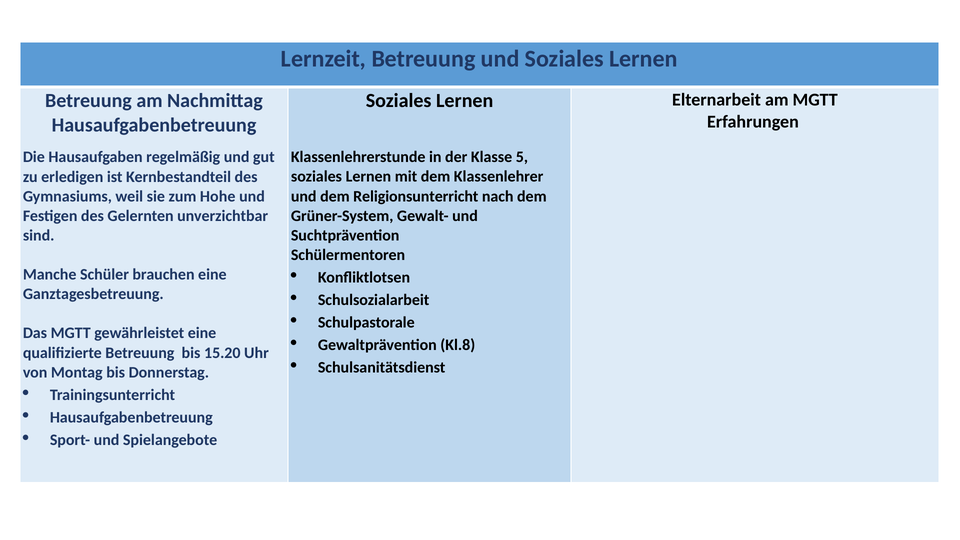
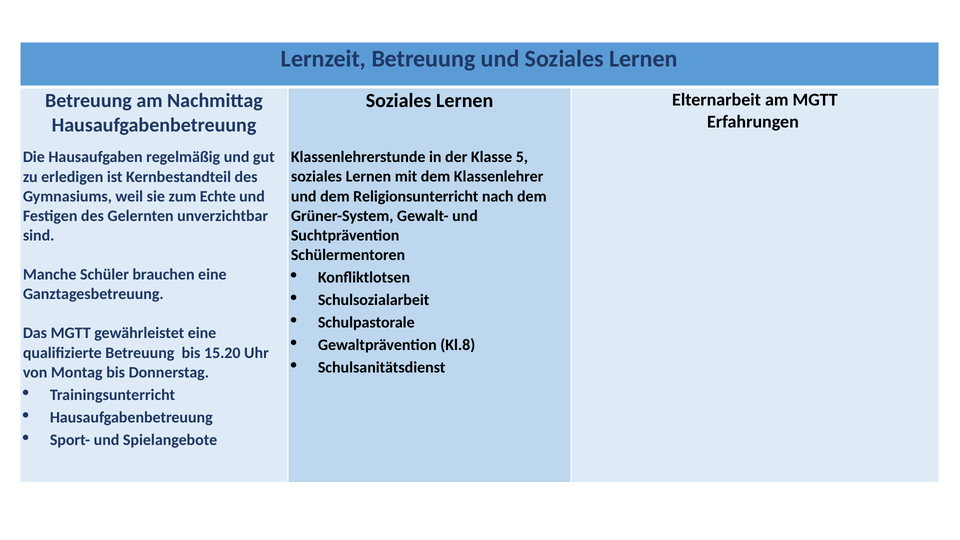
Hohe: Hohe -> Echte (218, 196)
